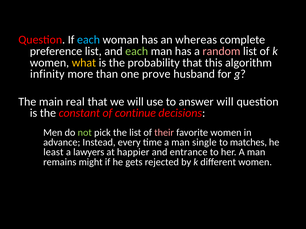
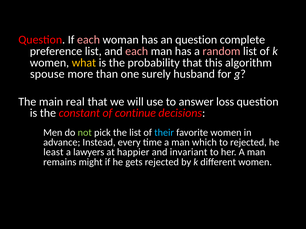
each colour: light blue -> pink (88, 40)
an whereas: whereas -> question (196, 40)
each colour: light green -> pink (137, 51)
infinity: infinity -> spouse (47, 74)
prove: prove -> surely (156, 74)
answer will: will -> loss (225, 102)
their colour: pink -> light blue (164, 133)
single: single -> which (204, 143)
to matches: matches -> rejected (248, 143)
entrance: entrance -> invariant (189, 152)
